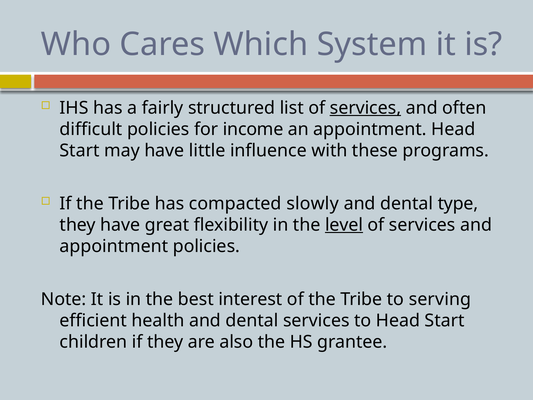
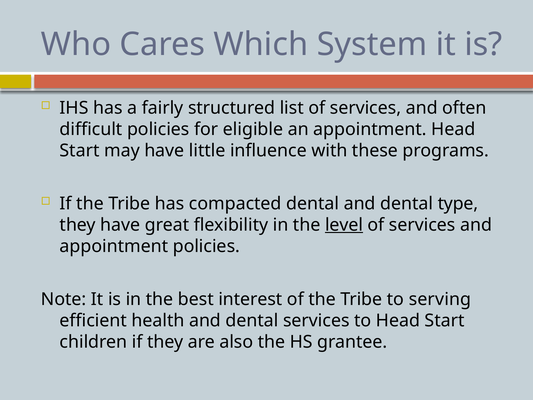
services underline: present -> none (365, 108)
income: income -> eligible (253, 129)
compacted slowly: slowly -> dental (313, 203)
